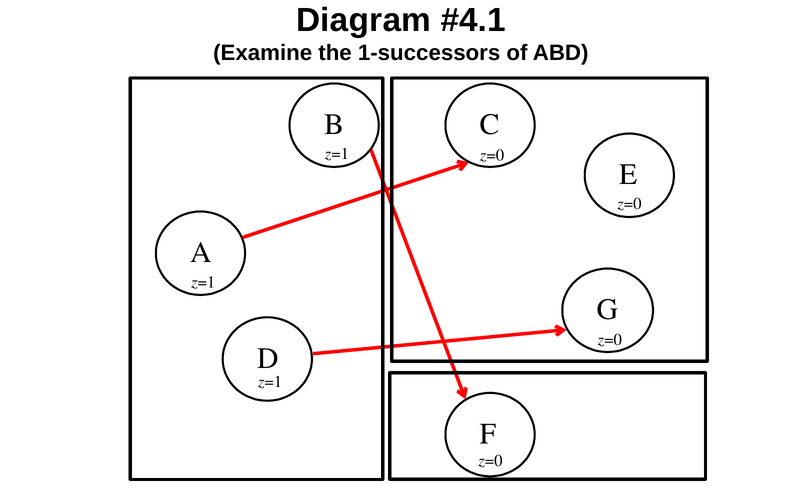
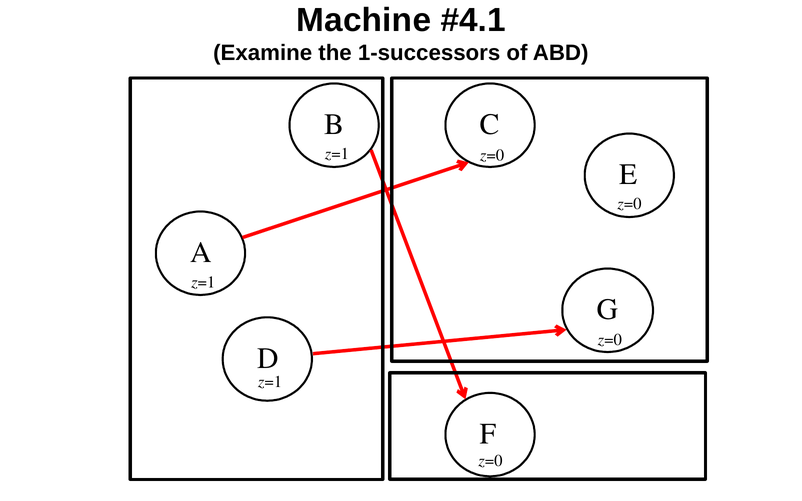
Diagram: Diagram -> Machine (364, 20)
